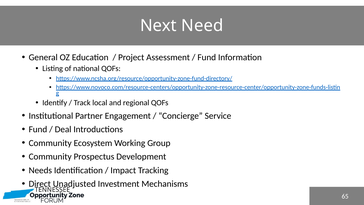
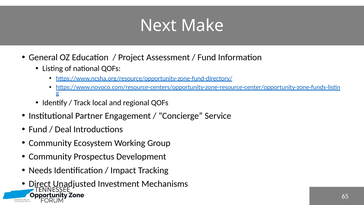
Need: Need -> Make (202, 25)
